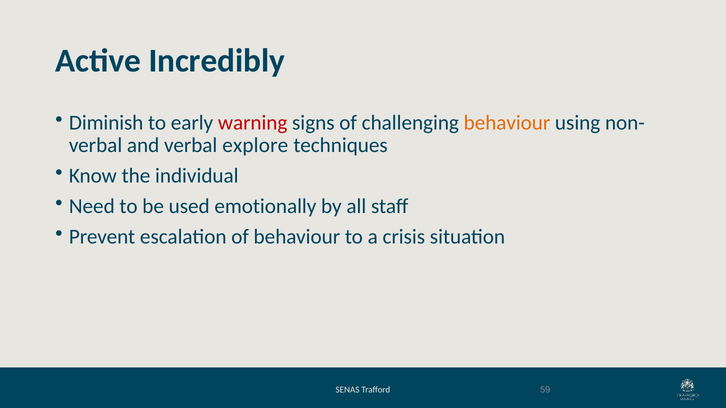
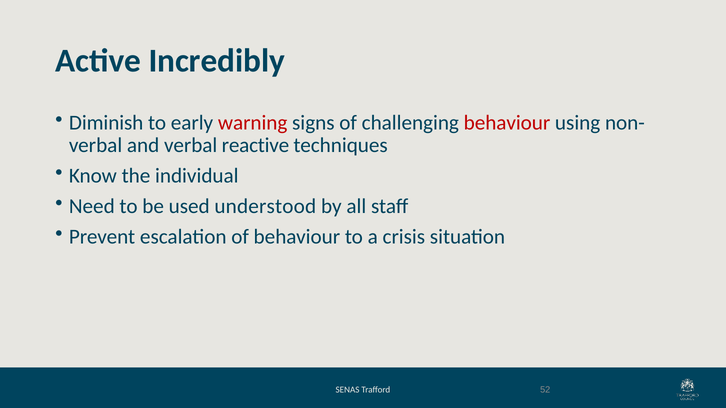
behaviour colour: orange -> red (507, 123)
explore: explore -> reactive (255, 146)
emotionally: emotionally -> understood (265, 206)
59: 59 -> 52 (545, 390)
